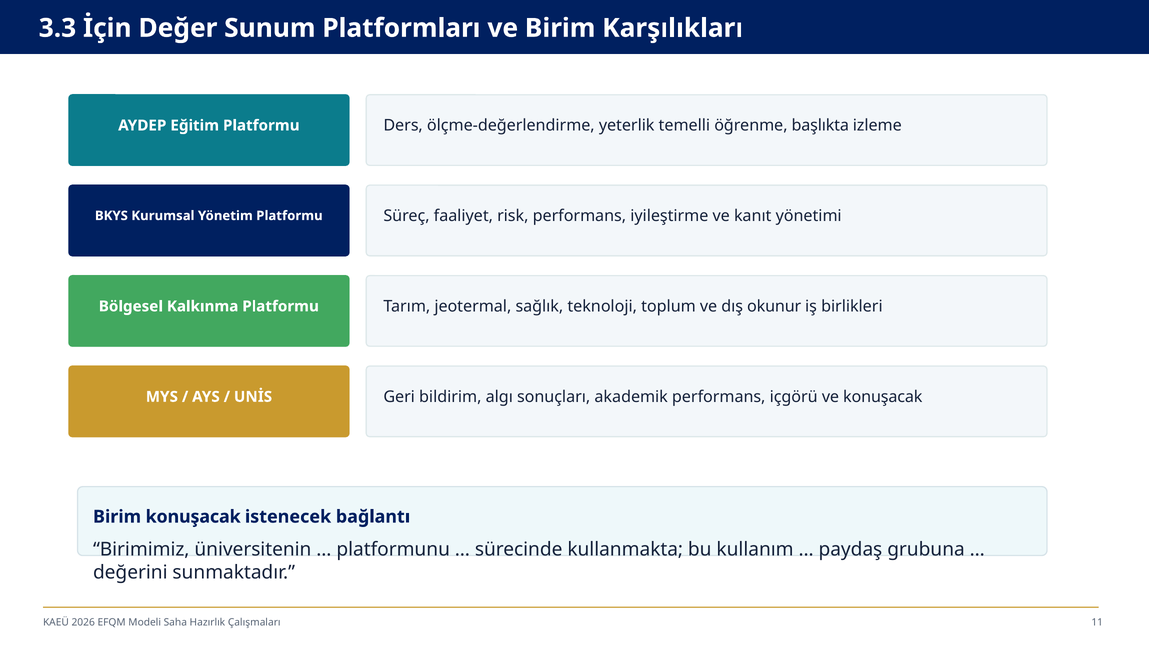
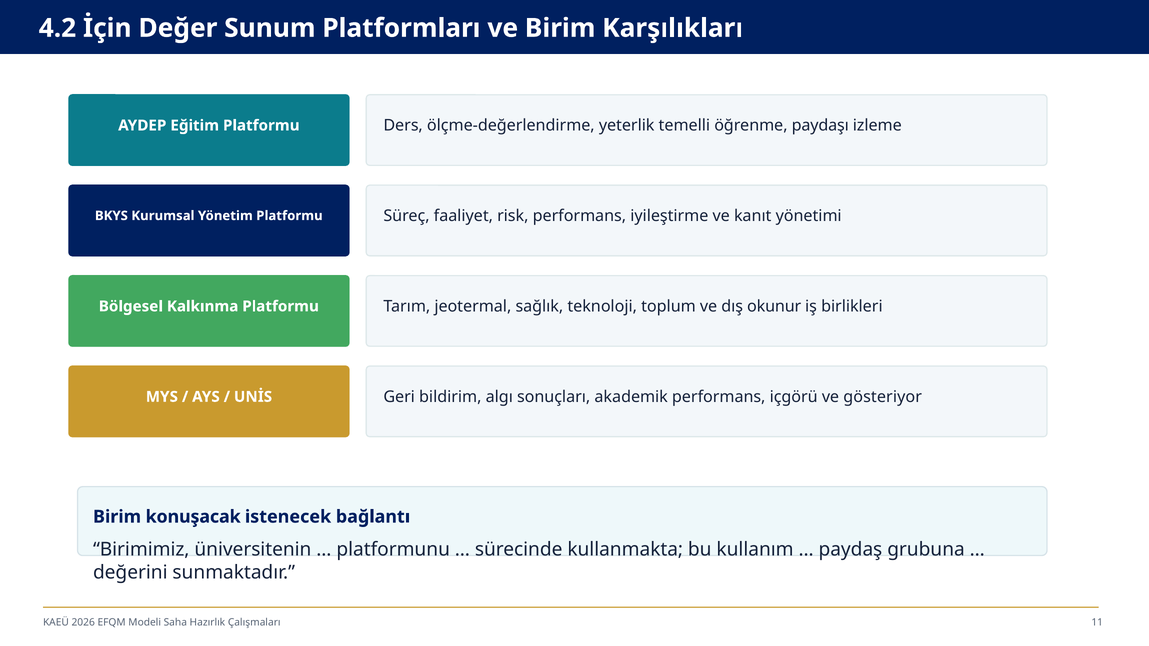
3.3: 3.3 -> 4.2 (57, 28)
başlıkta: başlıkta -> paydaşı (820, 126)
ve konuşacak: konuşacak -> gösteriyor (883, 397)
